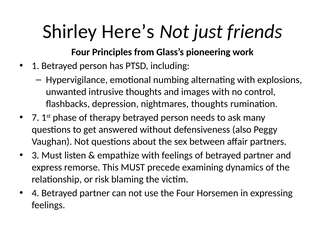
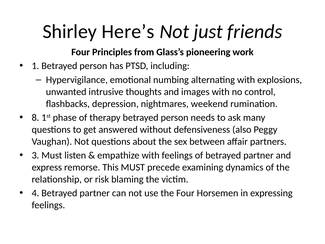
nightmares thoughts: thoughts -> weekend (209, 104)
7: 7 -> 8 (35, 118)
